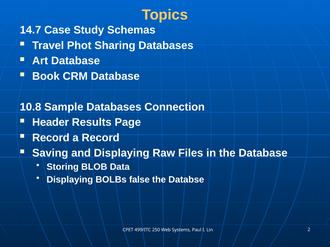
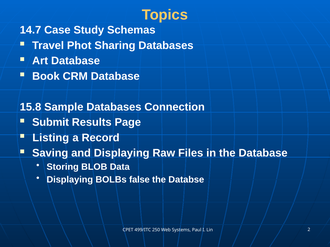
10.8: 10.8 -> 15.8 (31, 107)
Header: Header -> Submit (51, 123)
Record: Record -> Listing (51, 138)
